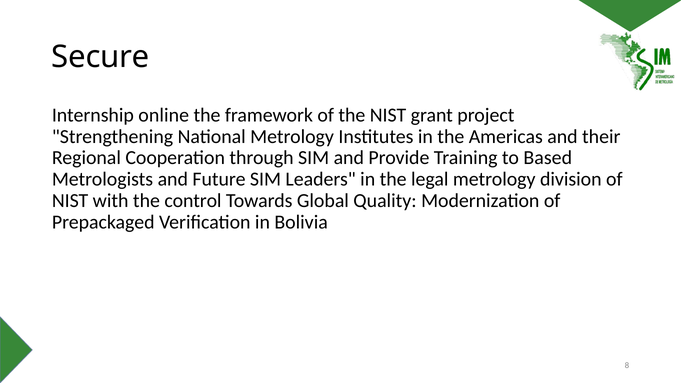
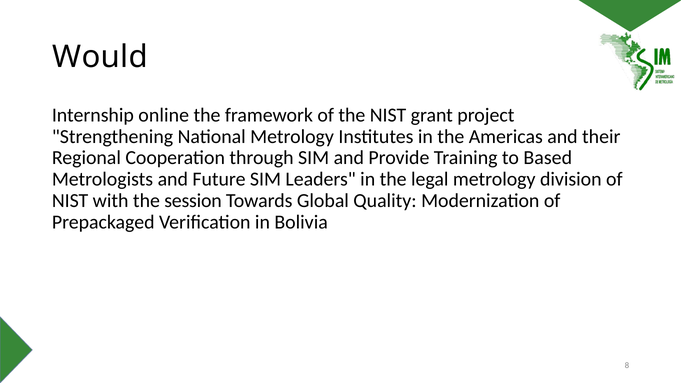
Secure: Secure -> Would (100, 57)
control: control -> session (193, 201)
